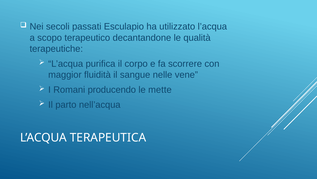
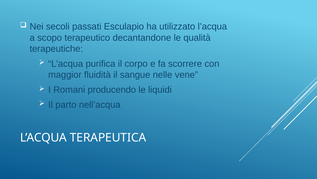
mette: mette -> liquidi (160, 90)
